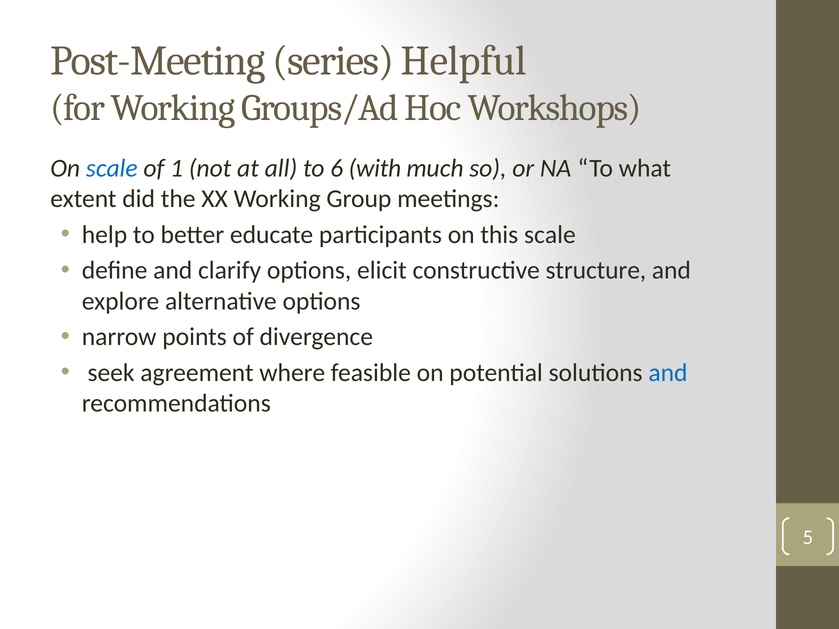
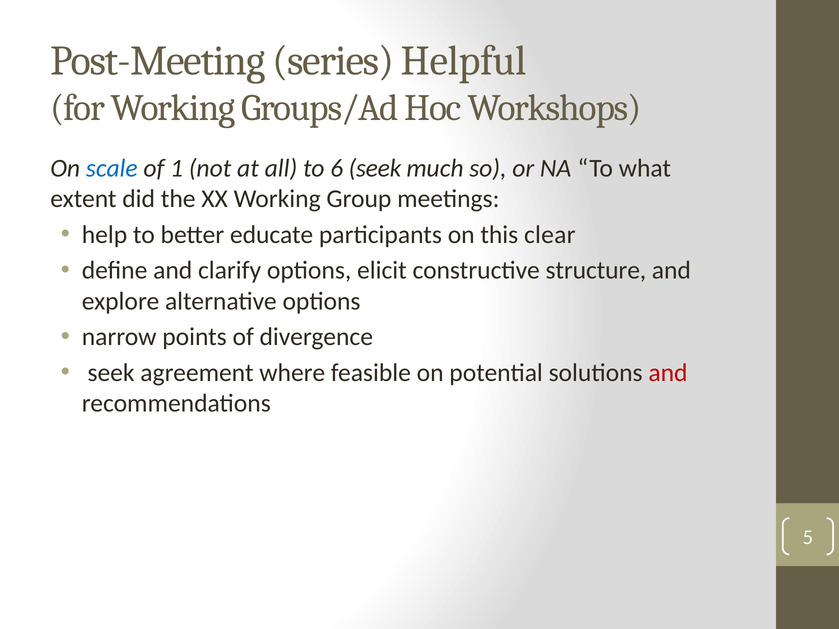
6 with: with -> seek (375, 168)
this scale: scale -> clear (550, 235)
and colour: blue -> red (668, 373)
